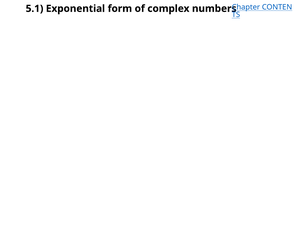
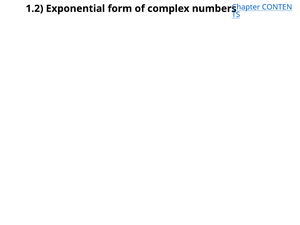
5.1: 5.1 -> 1.2 (35, 9)
